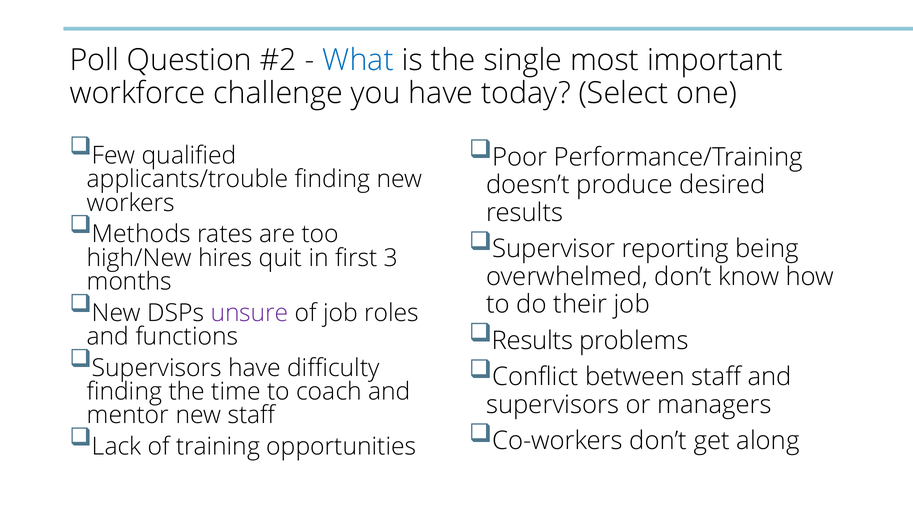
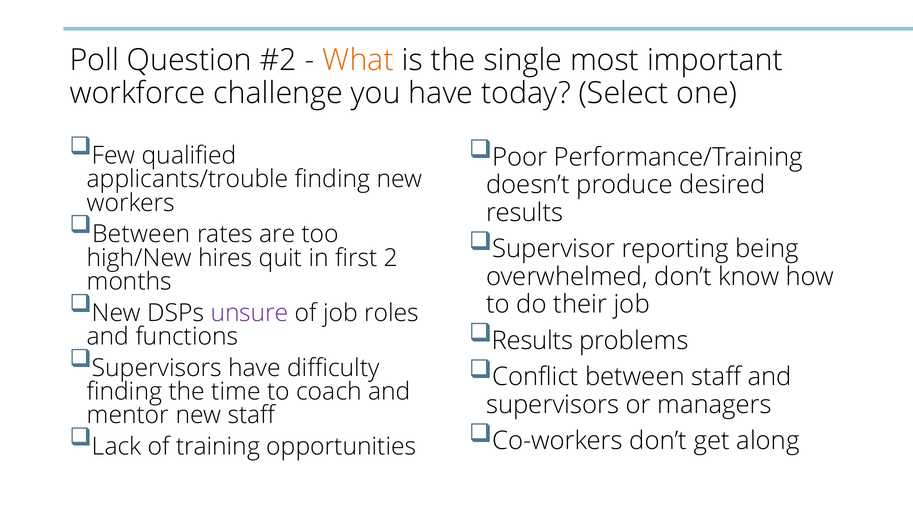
What colour: blue -> orange (358, 60)
Methods: Methods -> Between (141, 234)
3: 3 -> 2 (391, 258)
